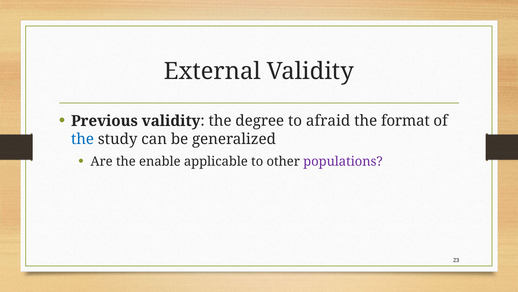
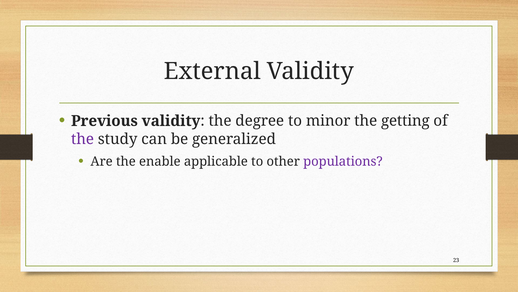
afraid: afraid -> minor (328, 121)
format: format -> getting (405, 121)
the colour: blue -> purple (83, 139)
